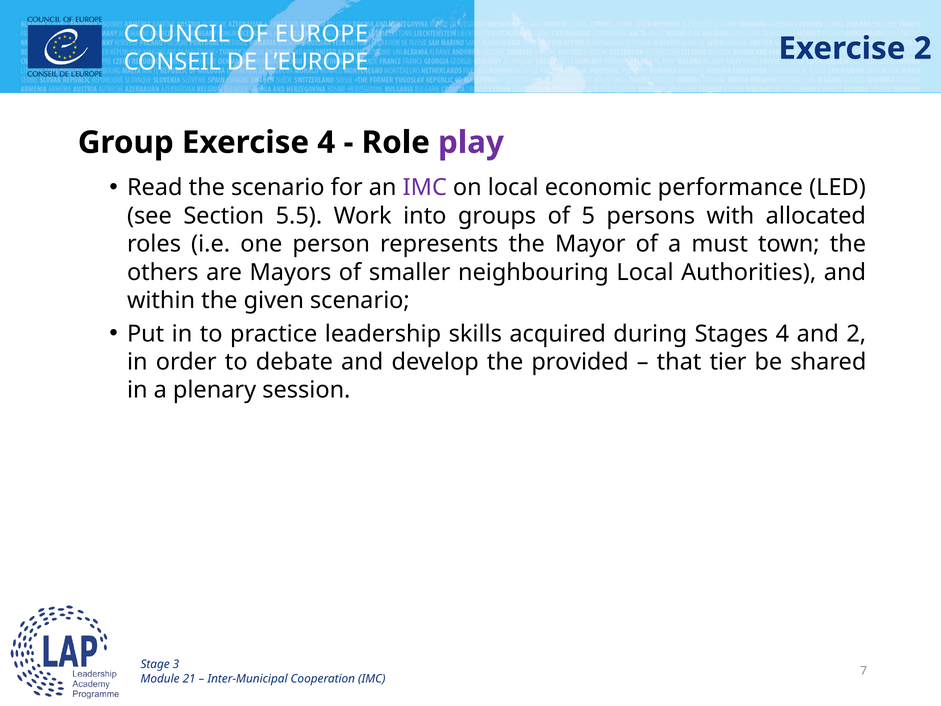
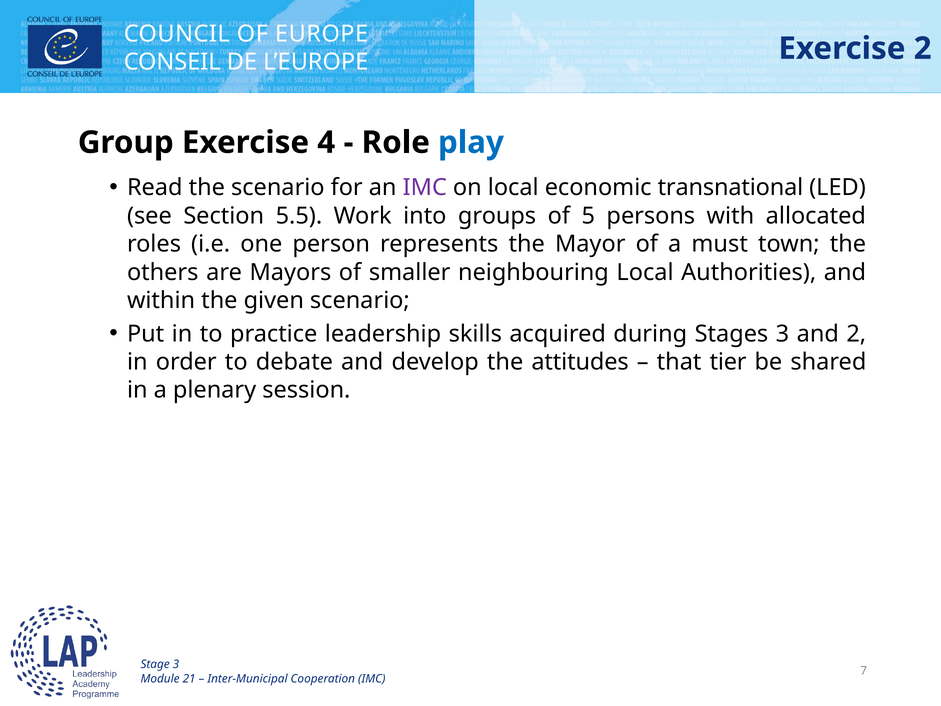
play colour: purple -> blue (471, 142)
performance: performance -> transnational (730, 188)
Stages 4: 4 -> 3 (782, 334)
provided: provided -> attitudes (580, 362)
